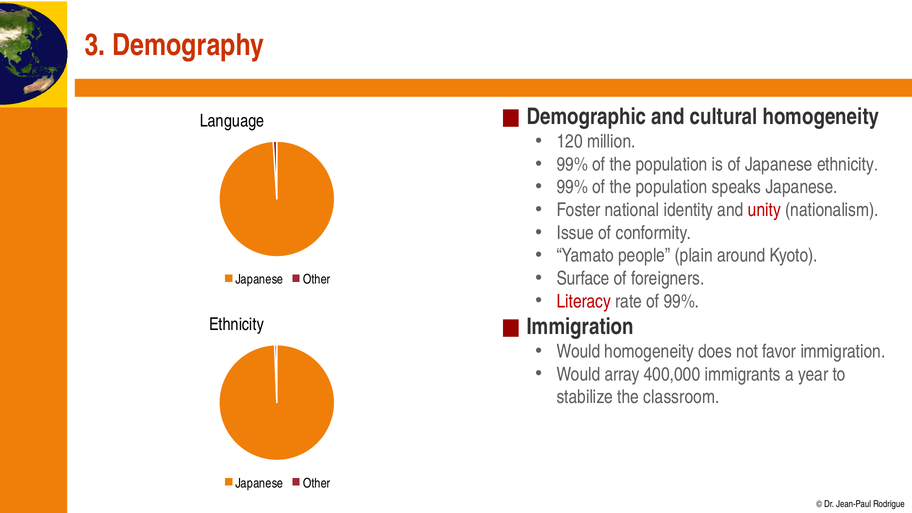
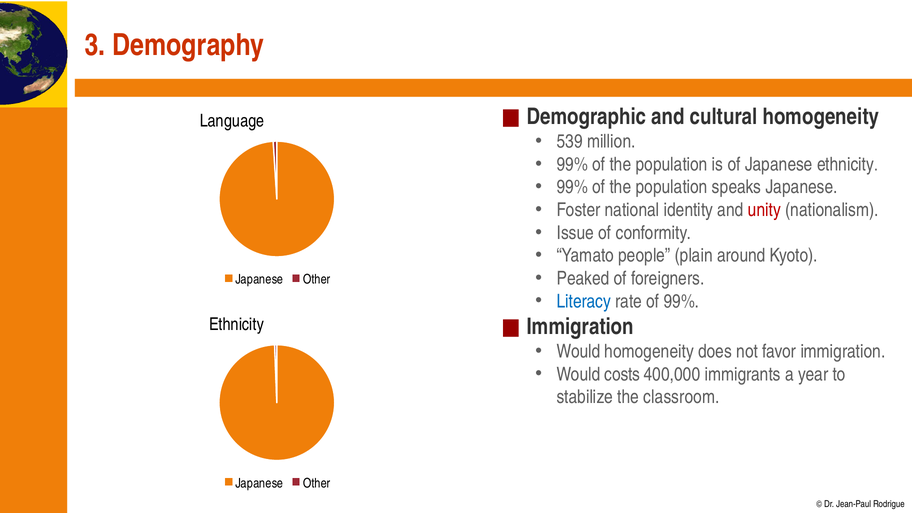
120: 120 -> 539 (570, 142)
Surface: Surface -> Peaked (583, 278)
Literacy colour: red -> blue (584, 301)
array: array -> costs (622, 374)
